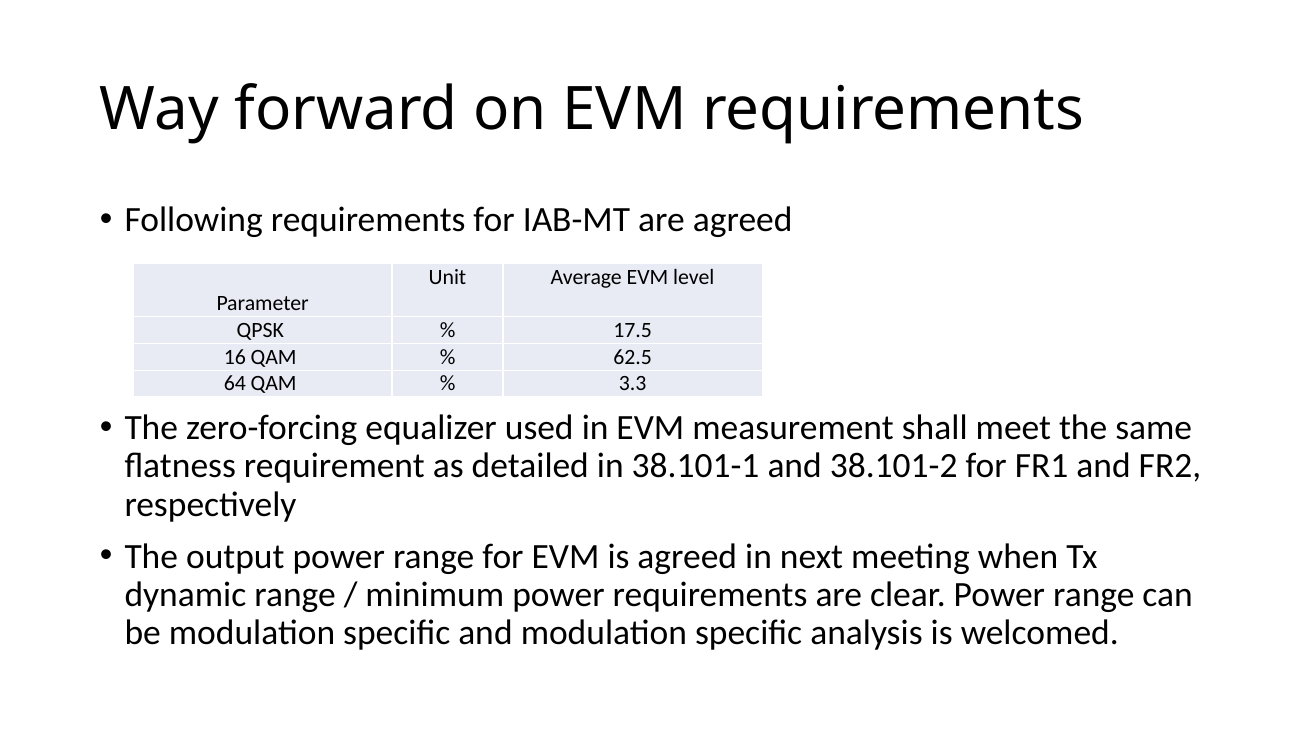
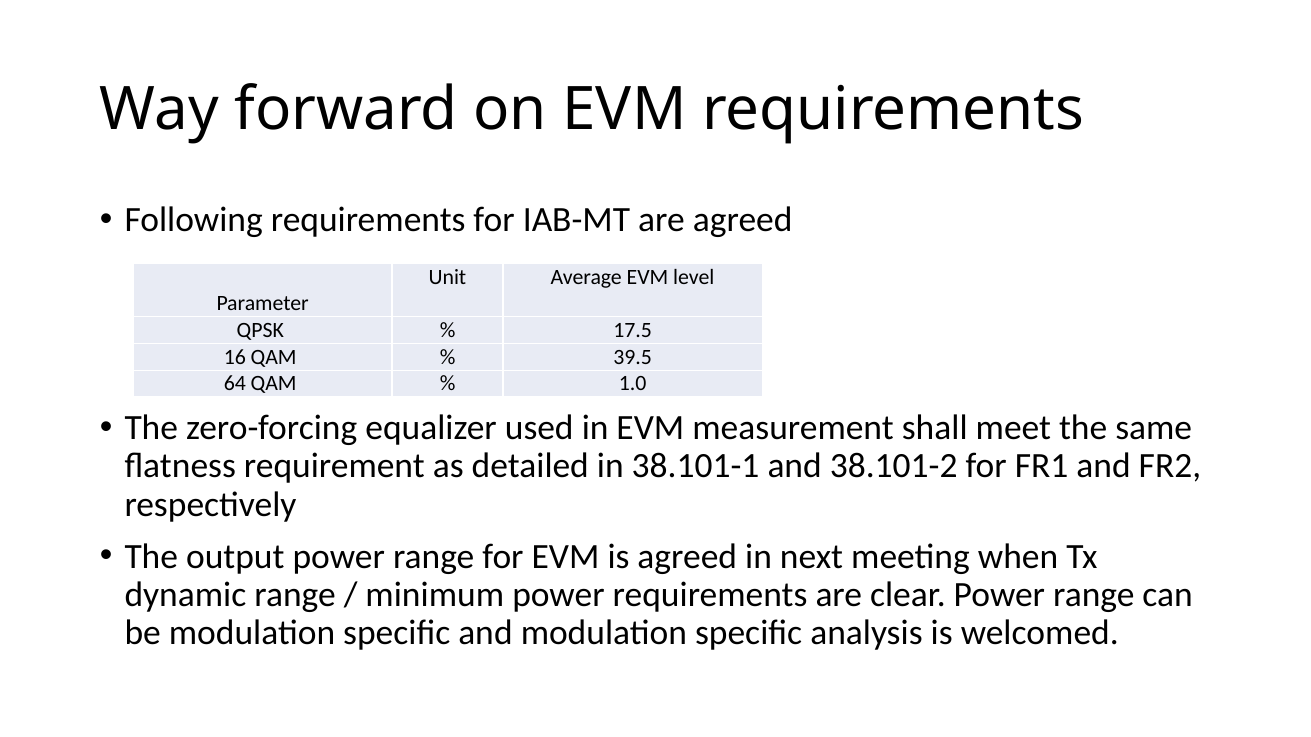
62.5: 62.5 -> 39.5 (633, 357)
3.3: 3.3 -> 1.0 (633, 384)
